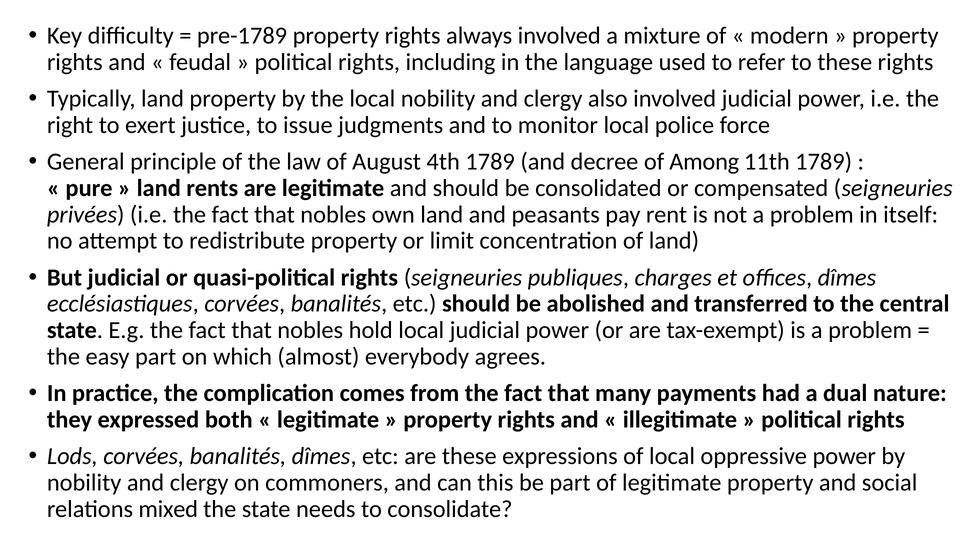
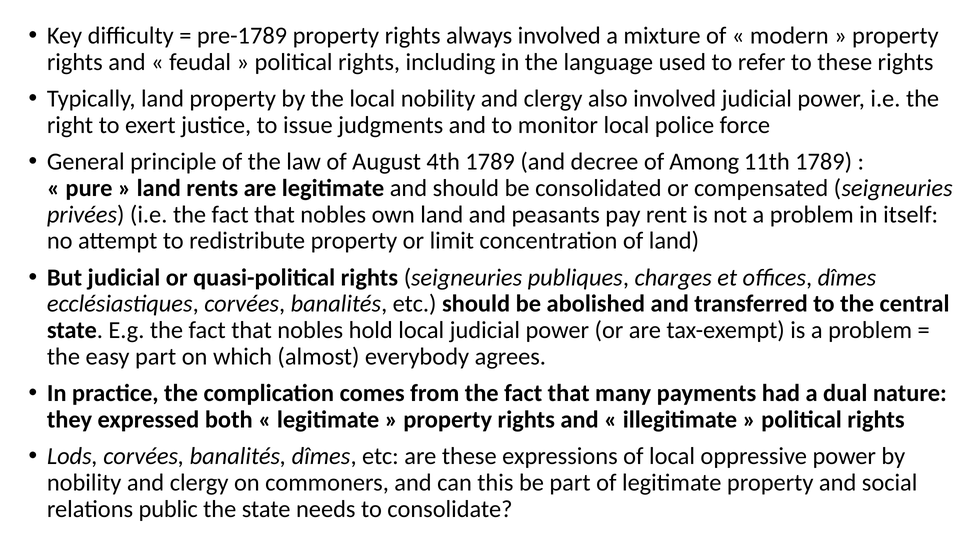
mixed: mixed -> public (168, 509)
